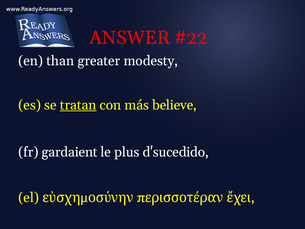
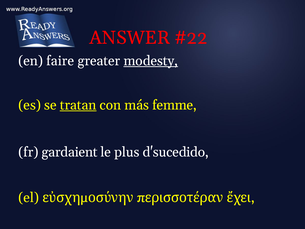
than: than -> faire (60, 61)
modesty underline: none -> present (151, 61)
believe: believe -> femme (175, 105)
